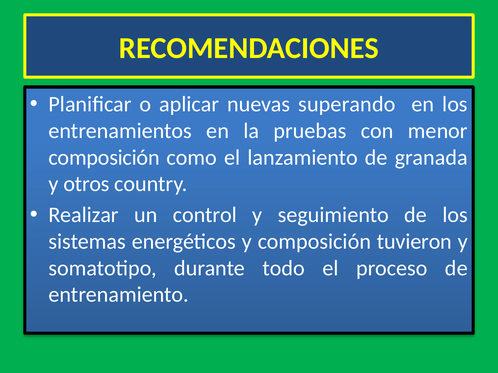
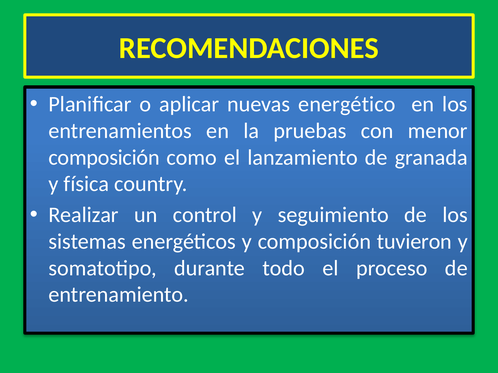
superando: superando -> energético (347, 104)
otros: otros -> física (86, 184)
